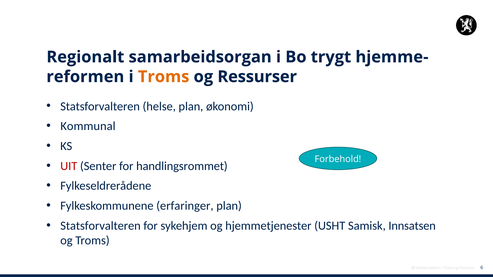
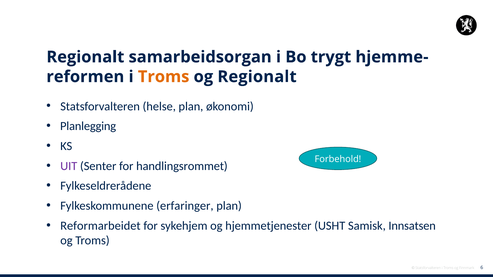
og Ressurser: Ressurser -> Regionalt (257, 77)
Kommunal: Kommunal -> Planlegging (88, 126)
UIT colour: red -> purple (69, 166)
Statsforvalteren: Statsforvalteren -> Reformarbeidet (100, 226)
